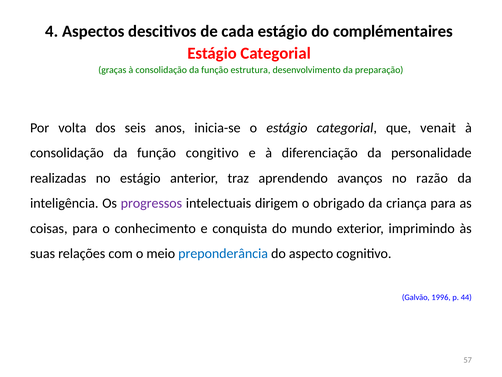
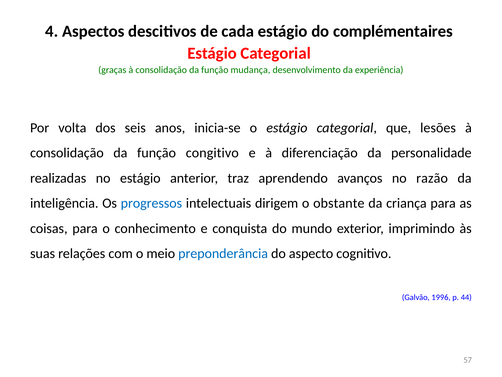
estrutura: estrutura -> mudança (250, 70)
preparação: preparação -> experiência (379, 70)
venait: venait -> lesões (438, 128)
progressos colour: purple -> blue (151, 203)
obrigado: obrigado -> obstante (339, 203)
